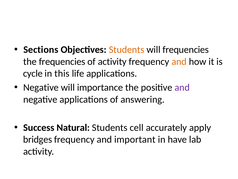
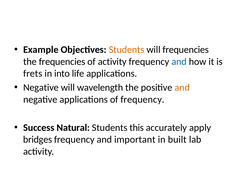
Sections: Sections -> Example (41, 49)
and colour: orange -> blue (179, 61)
cycle: cycle -> frets (33, 73)
this: this -> into (62, 73)
importance: importance -> wavelength (100, 87)
and colour: purple -> orange (182, 87)
of answering: answering -> frequency (142, 99)
cell: cell -> this (137, 127)
have: have -> built (177, 139)
